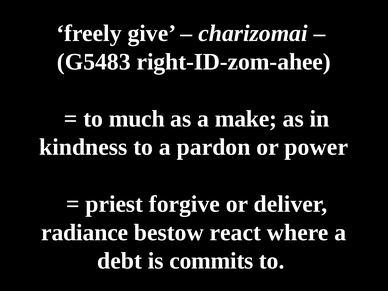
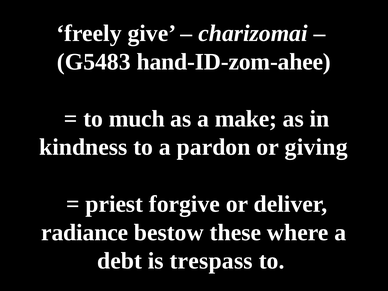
right-ID-zom-ahee: right-ID-zom-ahee -> hand-ID-zom-ahee (234, 62)
power: power -> giving (316, 147)
react: react -> these (235, 232)
commits: commits -> trespass (211, 261)
